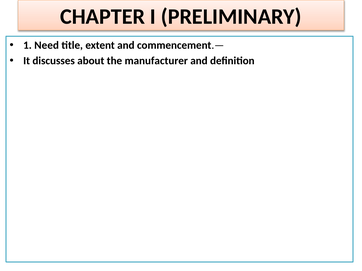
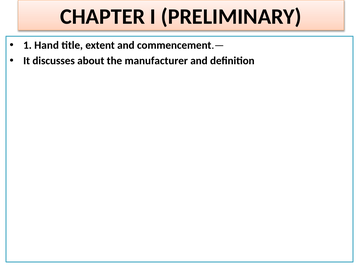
Need: Need -> Hand (47, 45)
